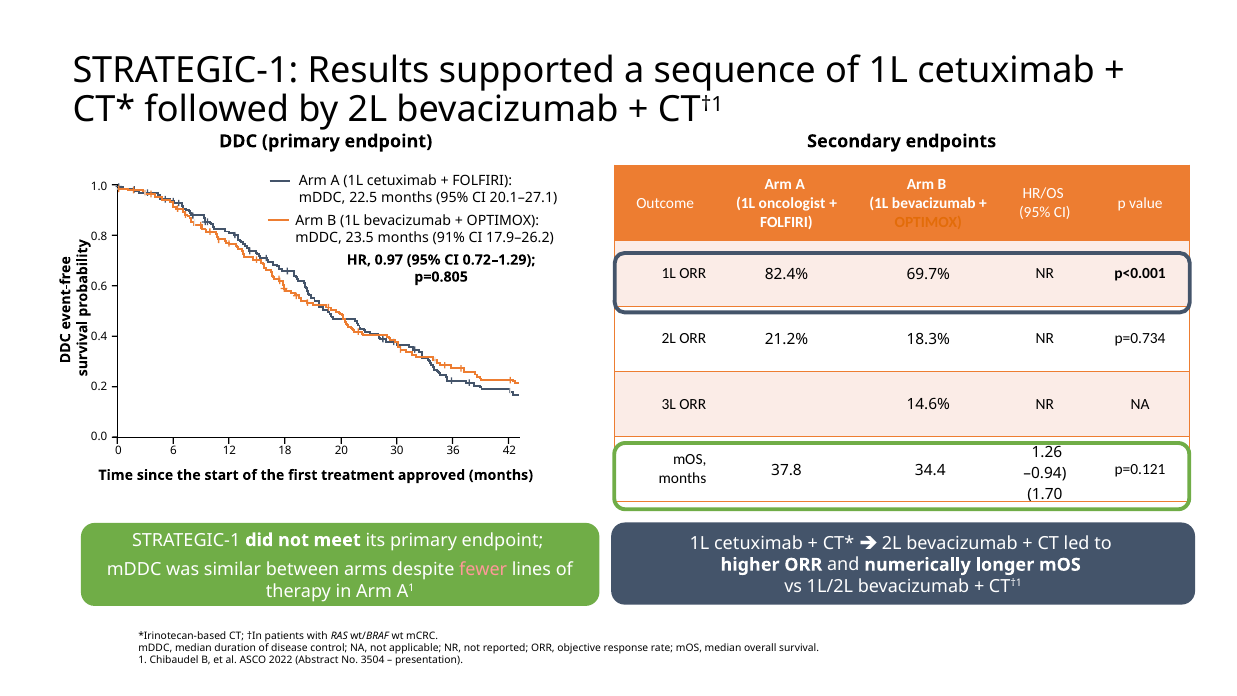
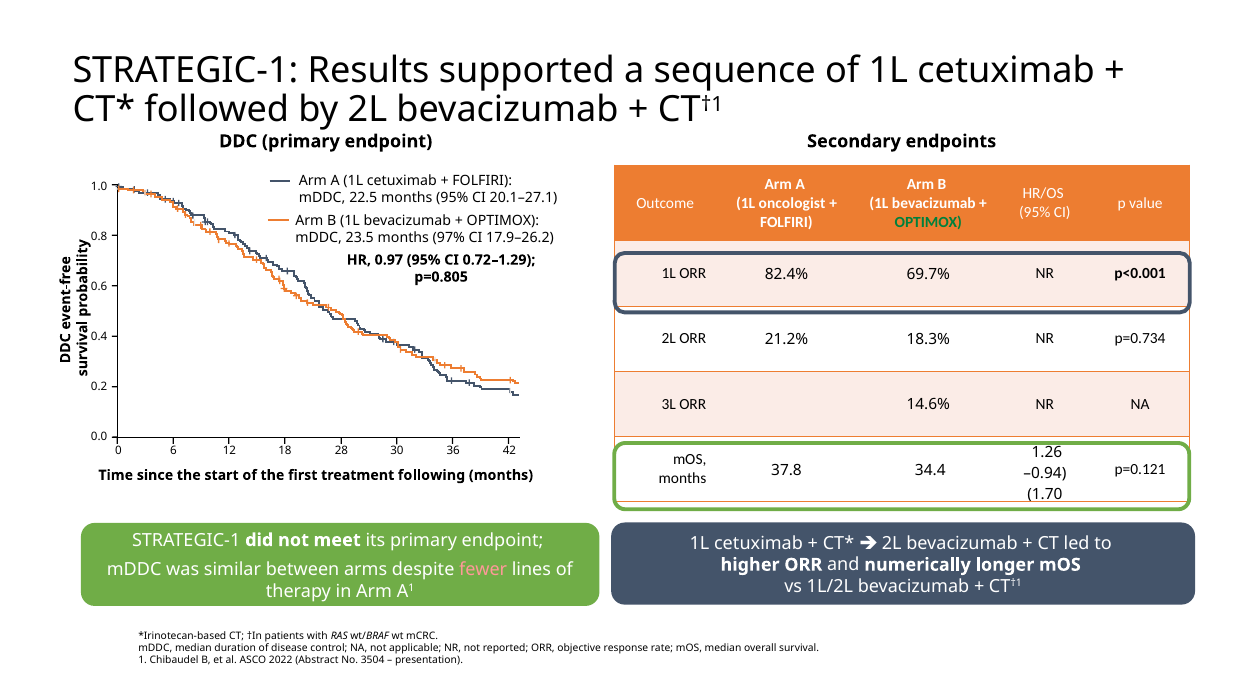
OPTIMOX colour: orange -> green (928, 222)
91%: 91% -> 97% (449, 238)
20: 20 -> 28 (341, 451)
approved: approved -> following (431, 475)
